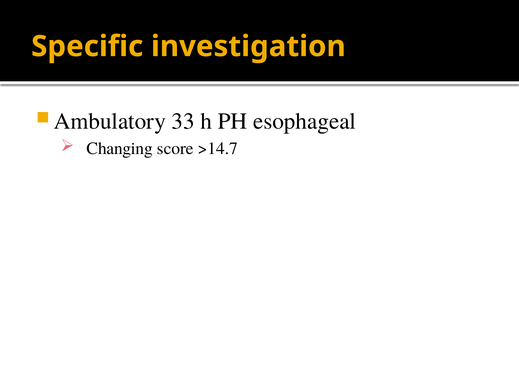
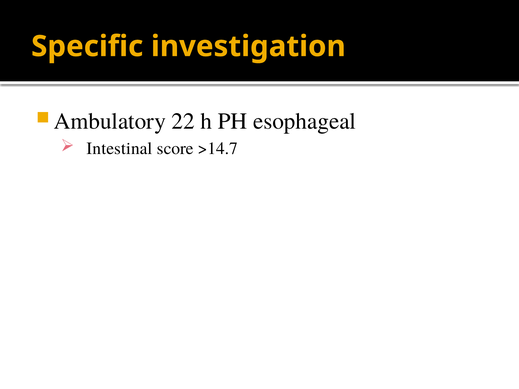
33: 33 -> 22 (183, 121)
Changing: Changing -> Intestinal (120, 149)
